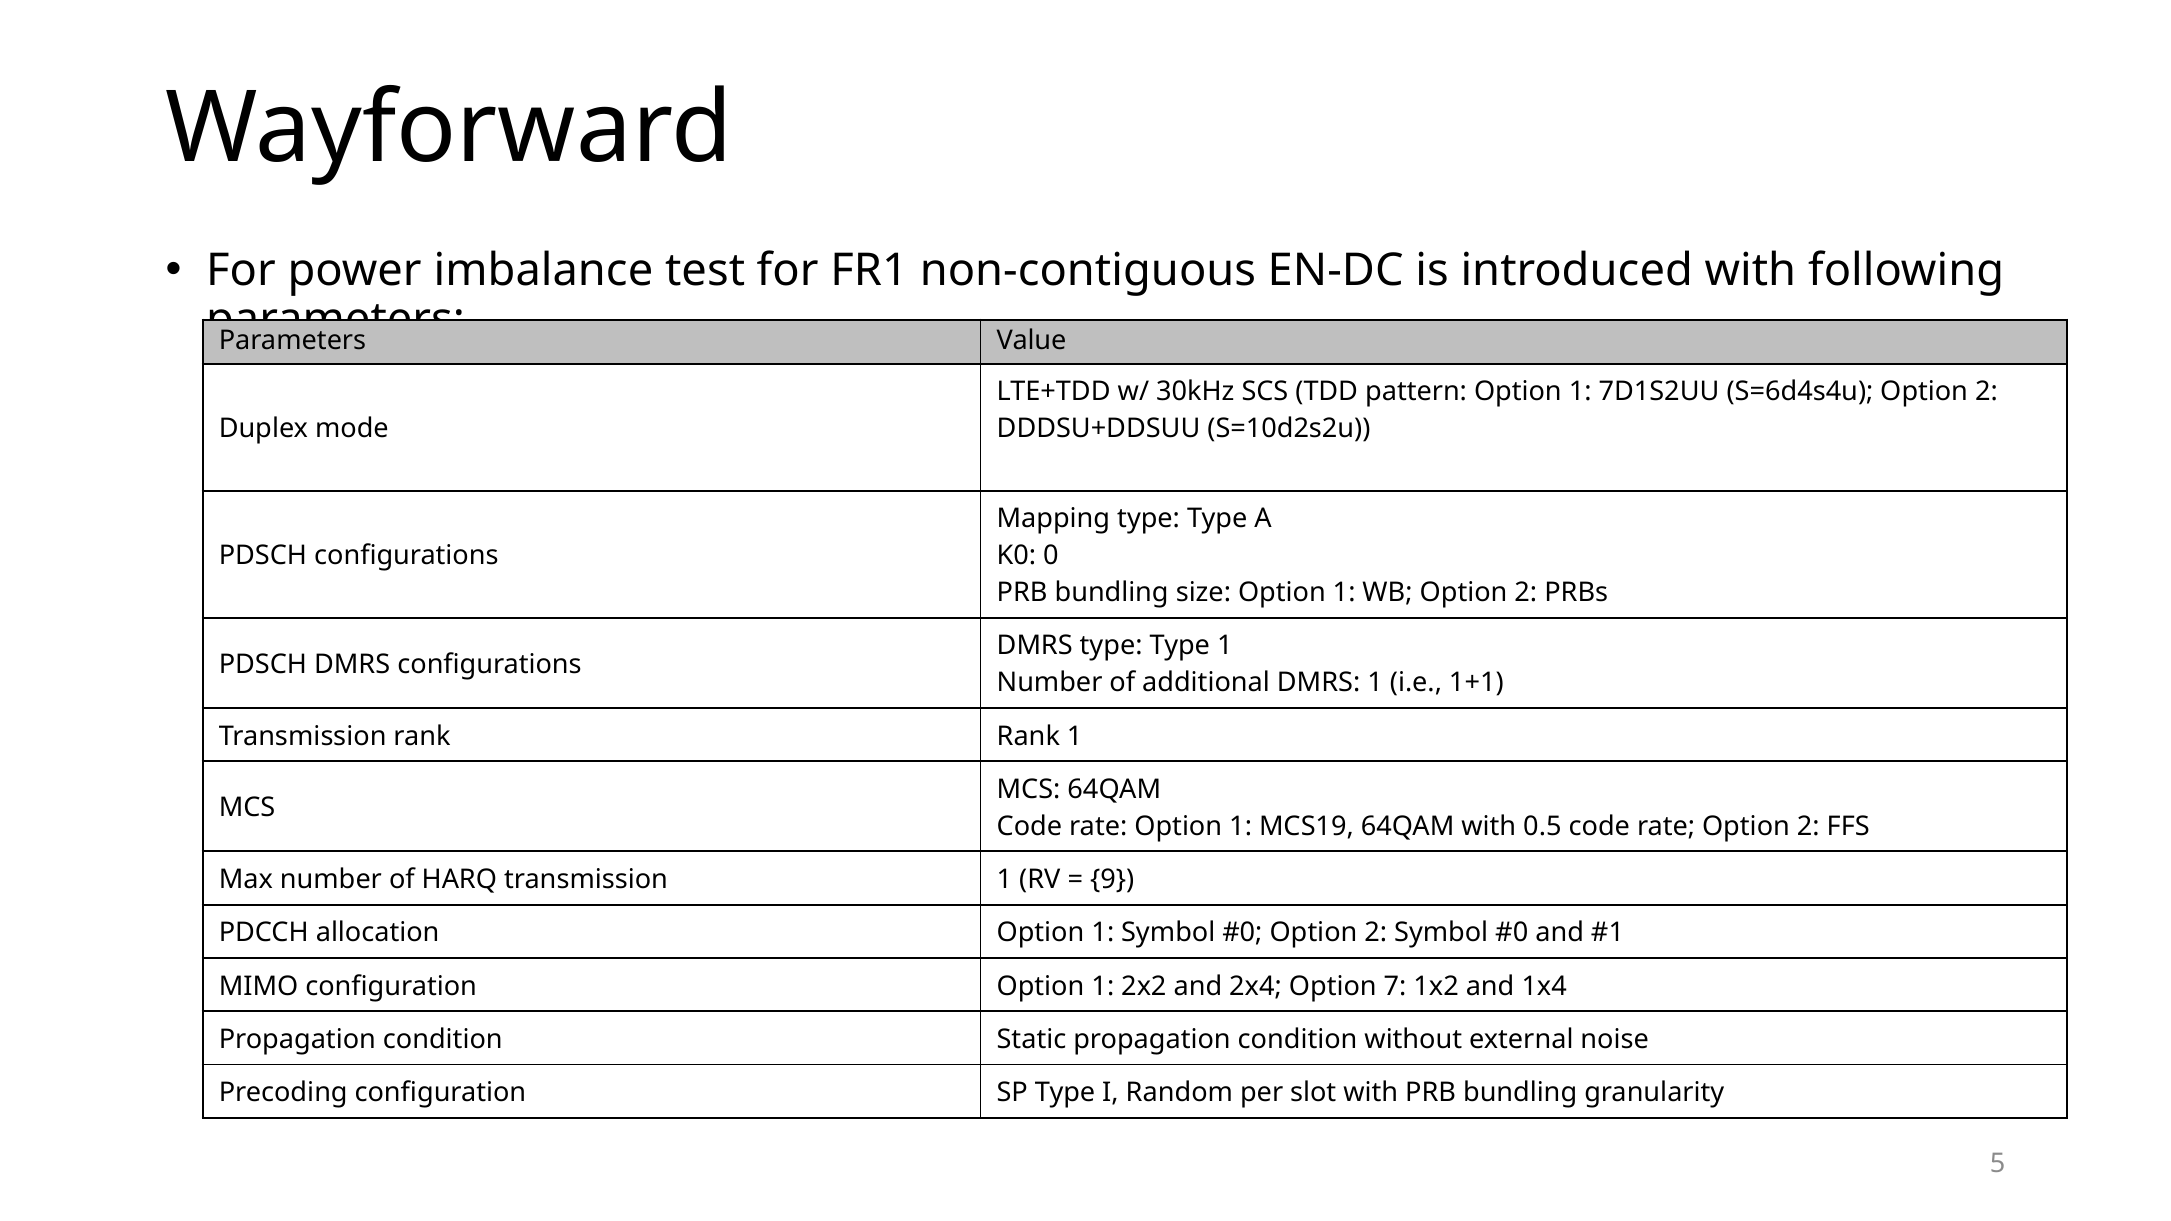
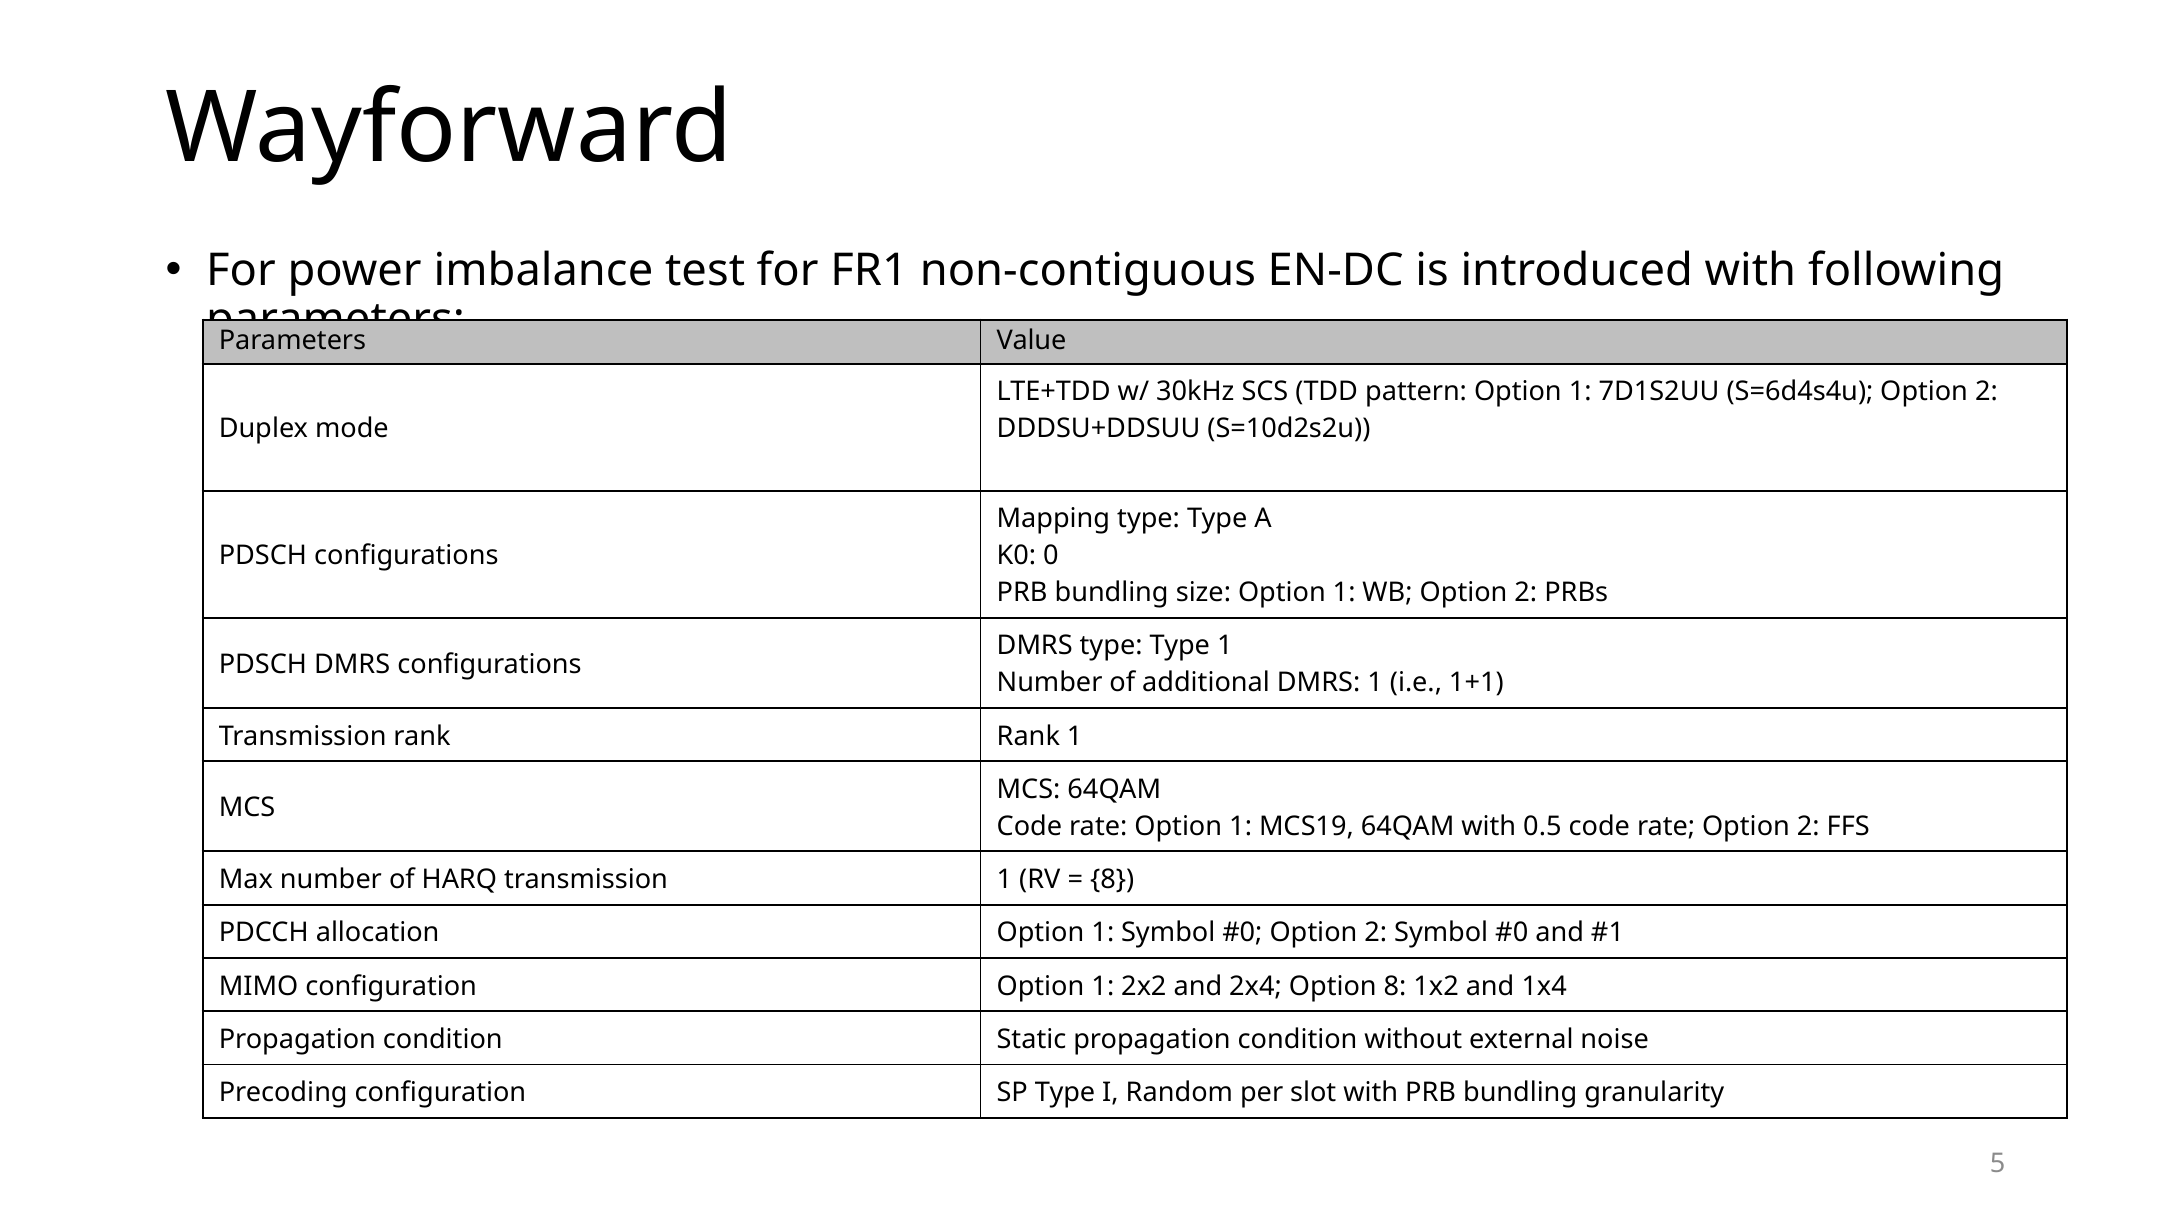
9: 9 -> 8 (1112, 880)
Option 7: 7 -> 8 (1395, 986)
